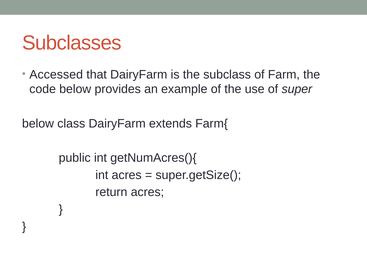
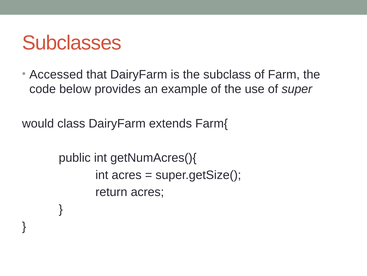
below: below -> would (38, 123)
